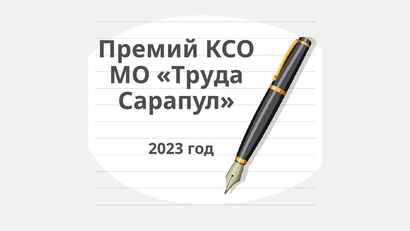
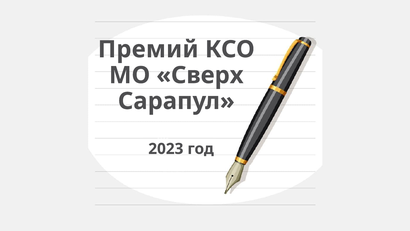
Труда: Труда -> Сверх (200, 75)
